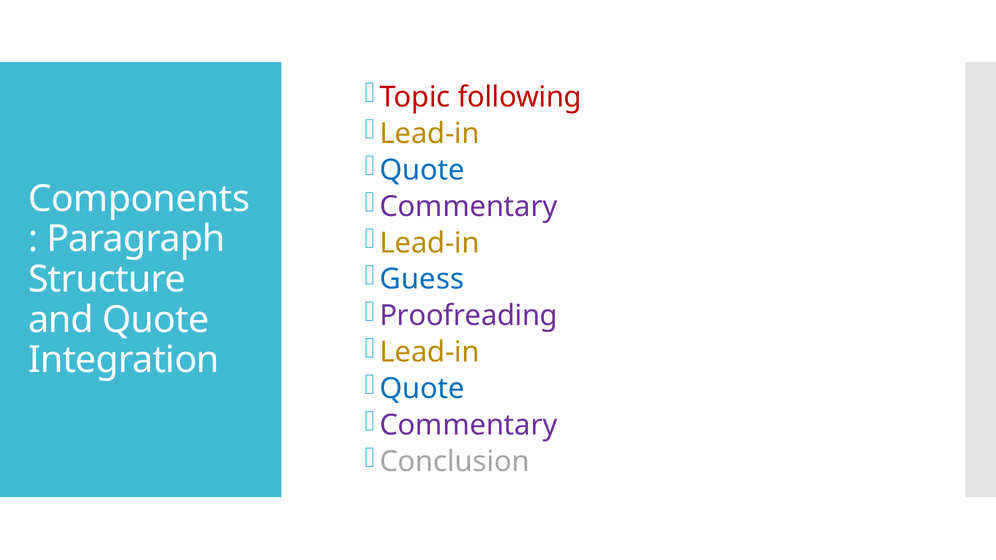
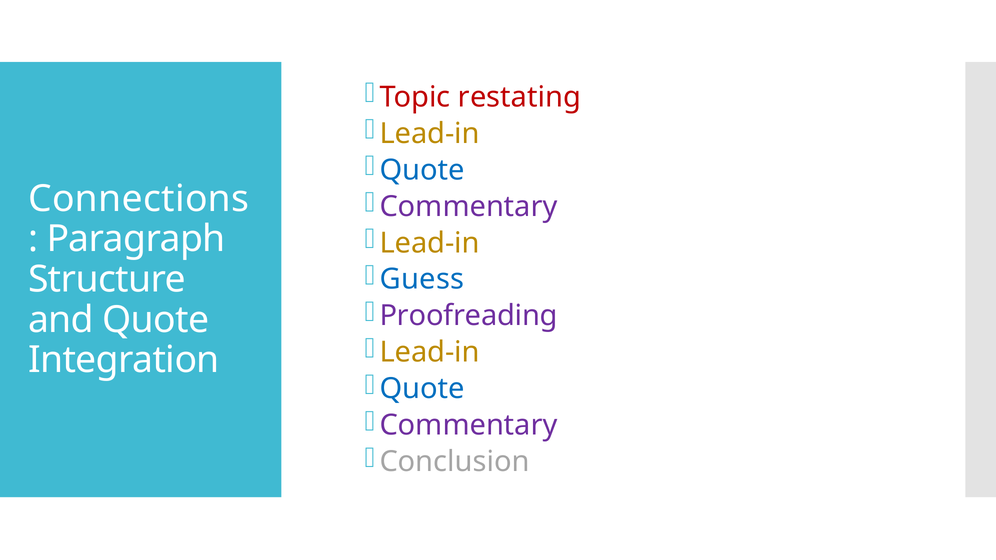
following: following -> restating (520, 97)
Components: Components -> Connections (139, 199)
